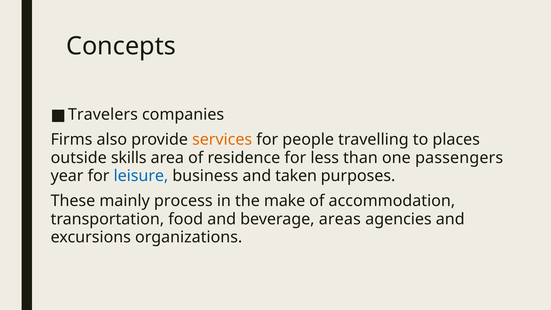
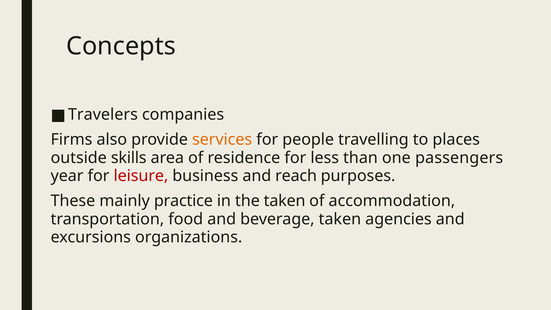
leisure colour: blue -> red (141, 176)
taken: taken -> reach (296, 176)
process: process -> practice (183, 201)
the make: make -> taken (285, 201)
beverage areas: areas -> taken (340, 219)
